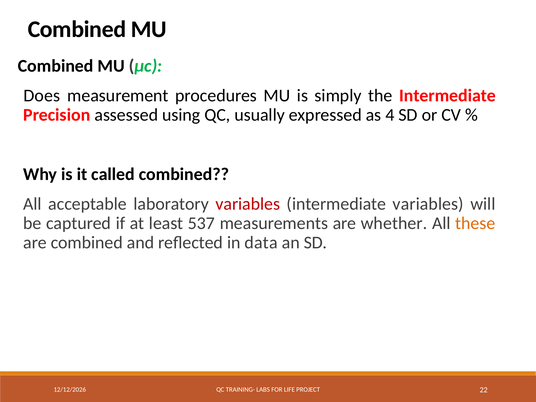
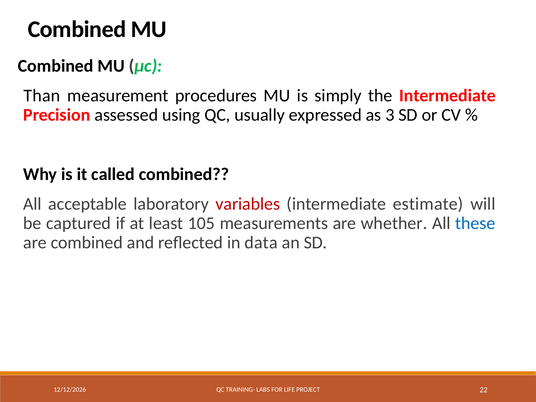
Does: Does -> Than (42, 96)
4: 4 -> 3 (390, 115)
intermediate variables: variables -> estimate (428, 204)
537: 537 -> 105 (201, 223)
these colour: orange -> blue (475, 223)
